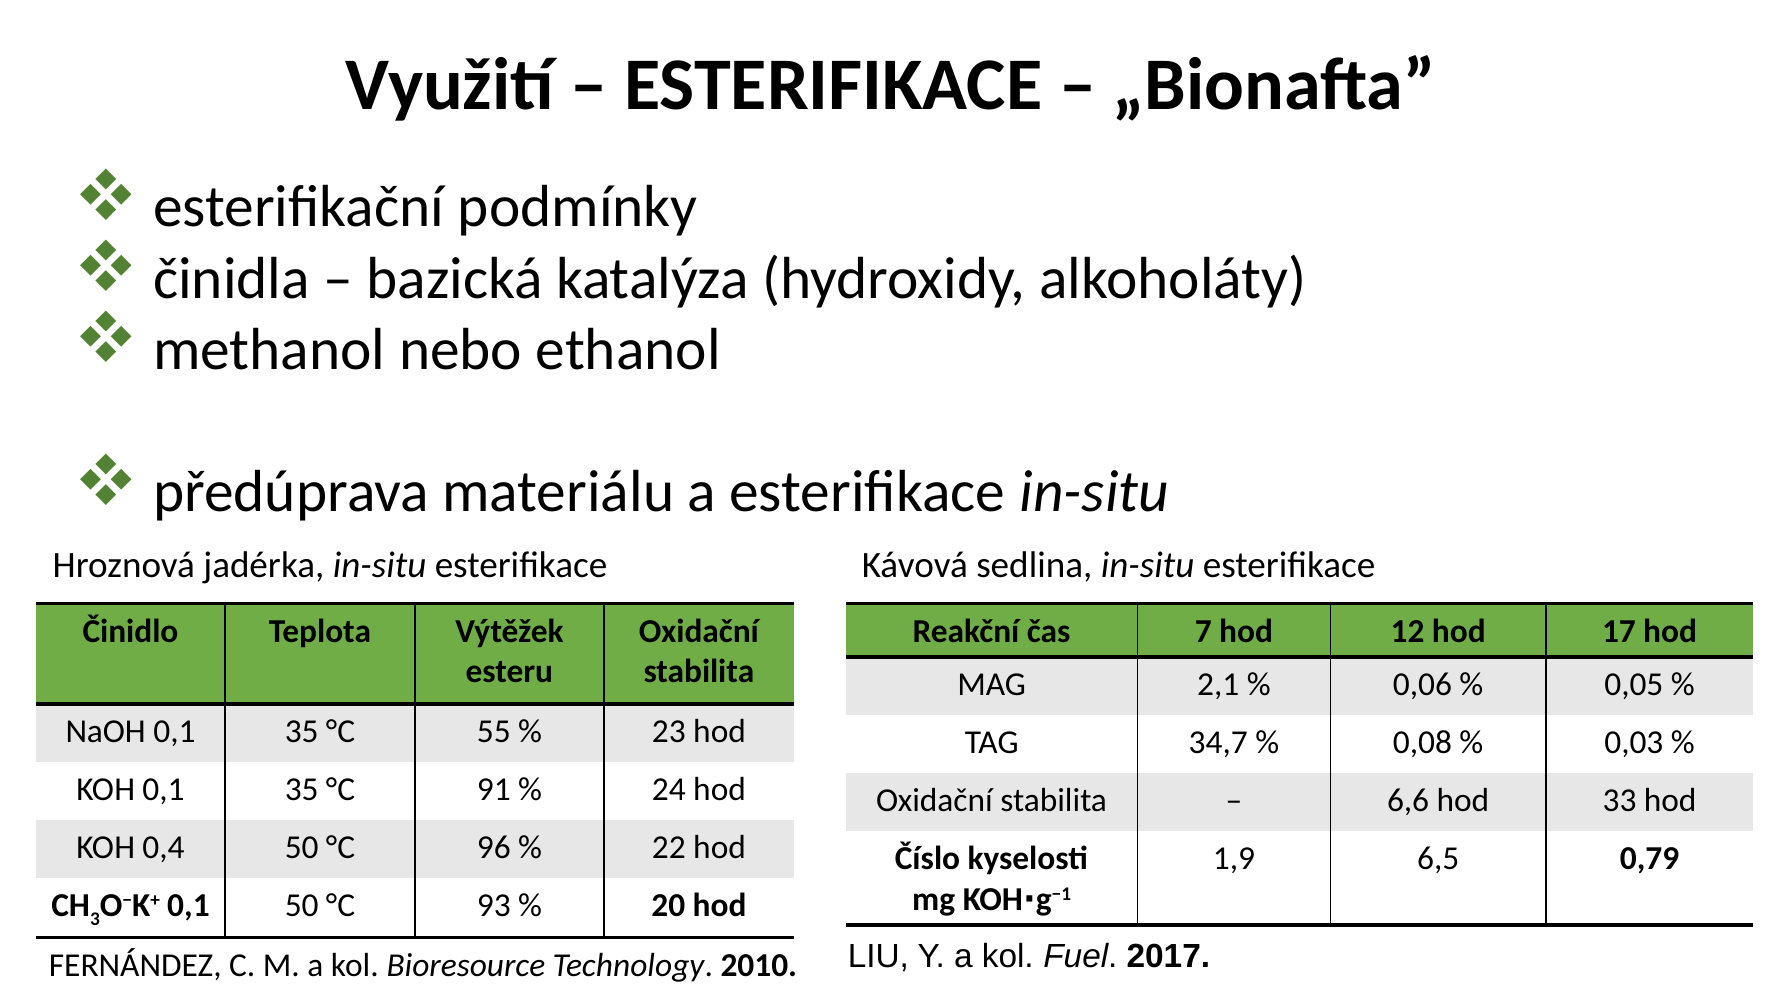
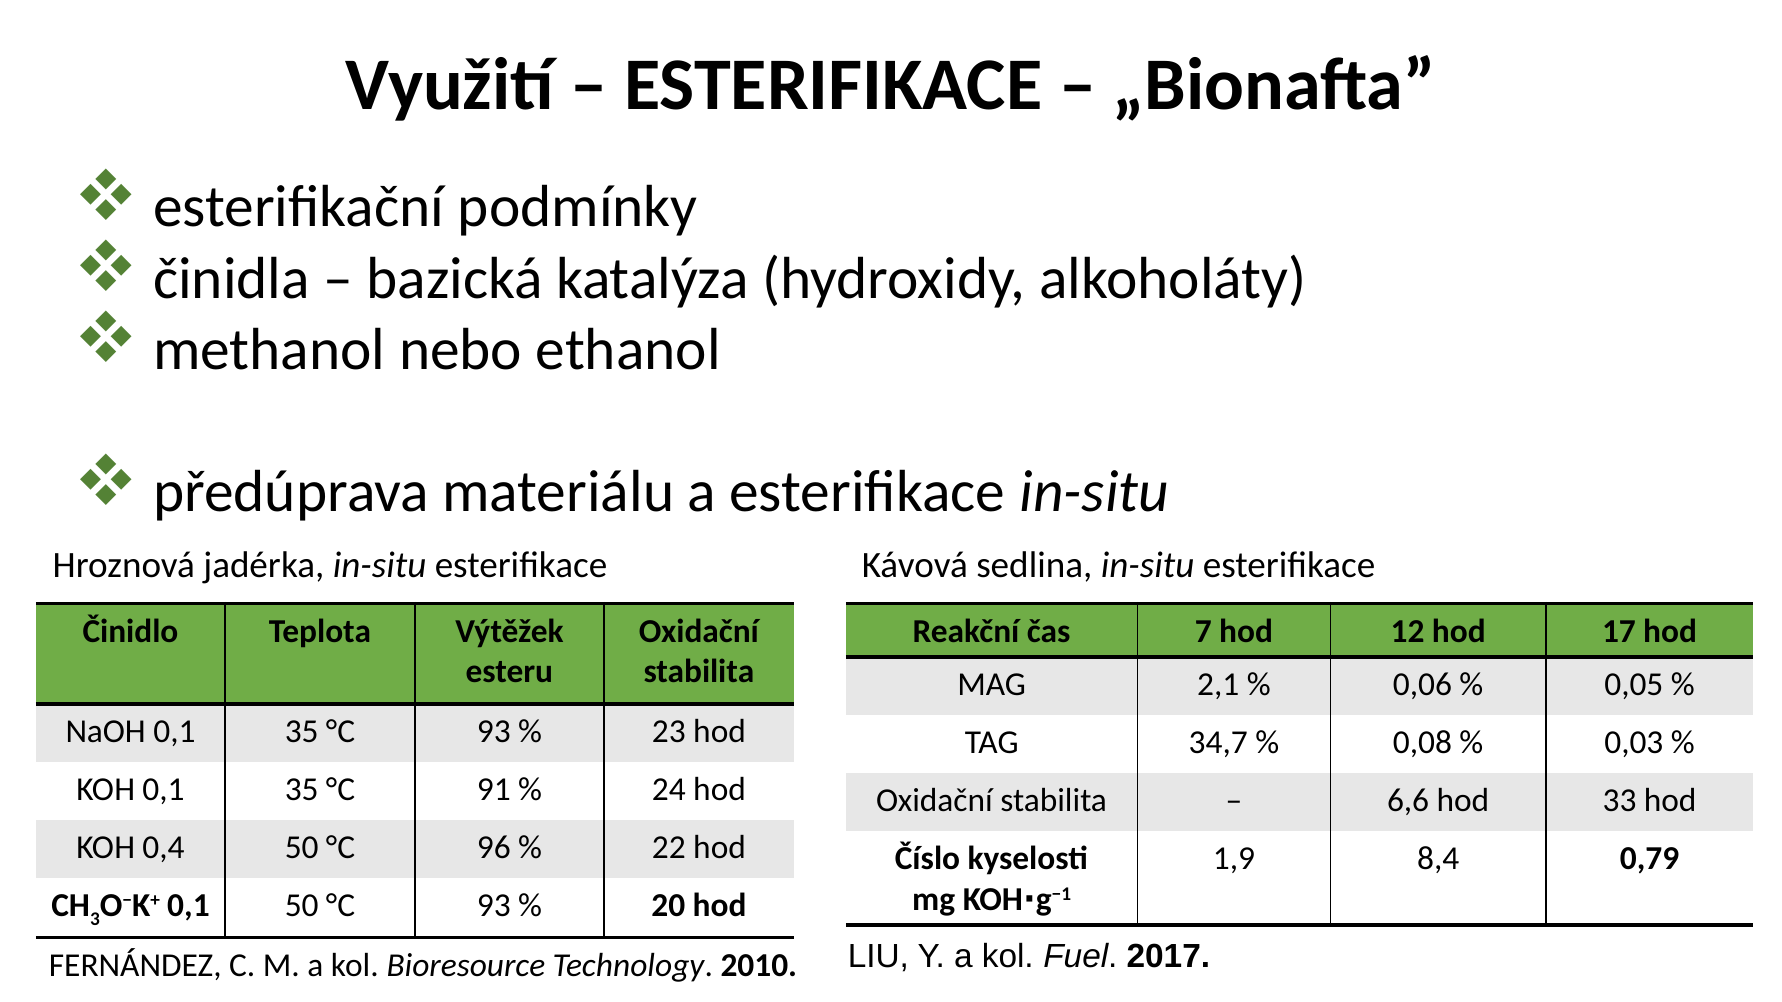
35 °C 55: 55 -> 93 (494, 732)
6,5: 6,5 -> 8,4 (1438, 859)
